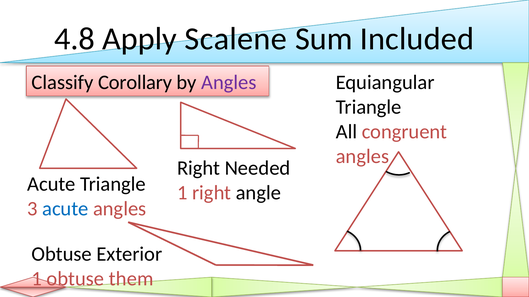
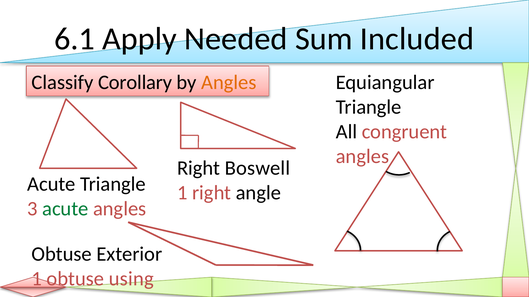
4.8: 4.8 -> 6.1 (75, 39)
Scalene: Scalene -> Needed (236, 39)
Angles colour: purple -> orange (229, 82)
Needed: Needed -> Boswell (257, 168)
acute colour: blue -> green (65, 209)
them: them -> using (131, 279)
